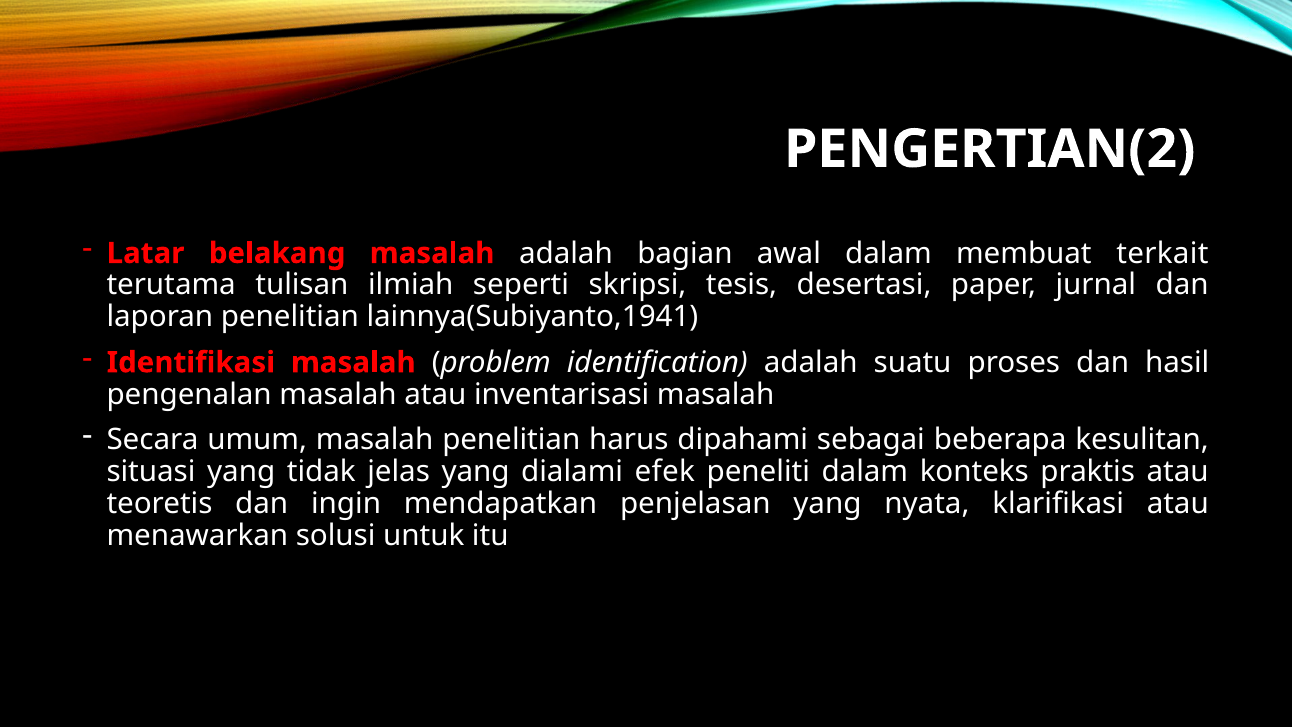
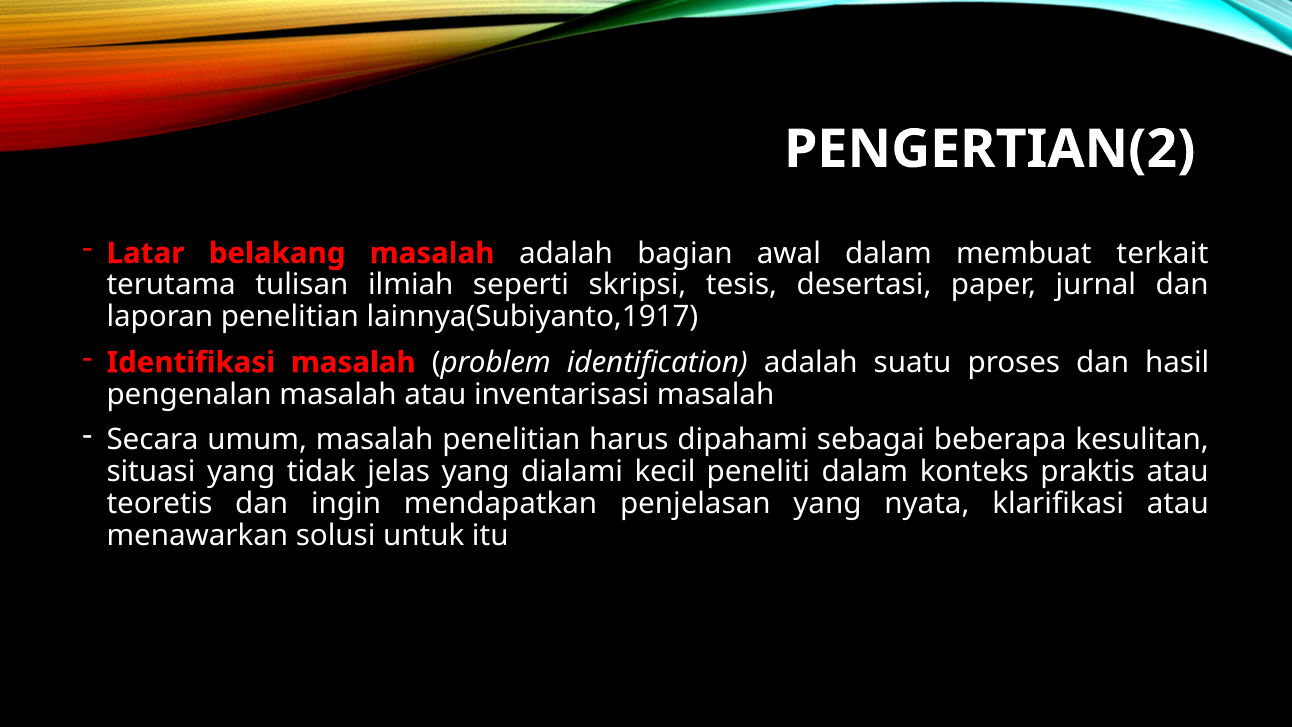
lainnya(Subiyanto,1941: lainnya(Subiyanto,1941 -> lainnya(Subiyanto,1917 (532, 317)
efek: efek -> kecil (665, 472)
